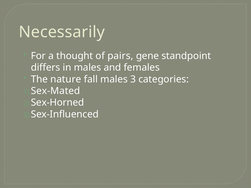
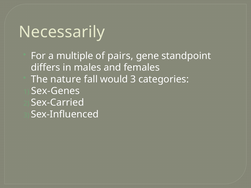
thought: thought -> multiple (75, 56)
fall males: males -> would (114, 79)
Sex-Mated: Sex-Mated -> Sex-Genes (55, 91)
Sex-Horned: Sex-Horned -> Sex-Carried (57, 103)
